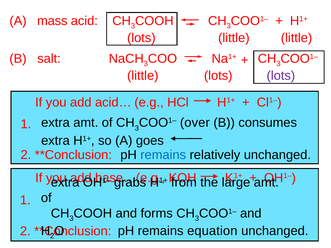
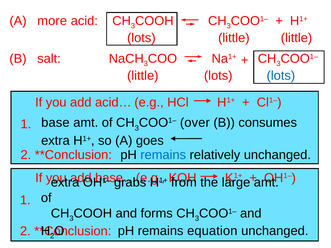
mass: mass -> more (52, 21)
lots colour: purple -> blue (281, 76)
extra: extra -> base (55, 123)
